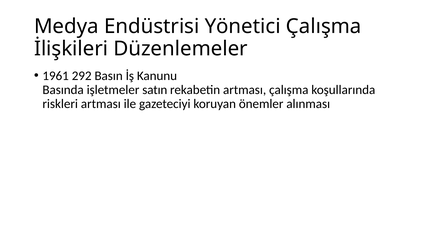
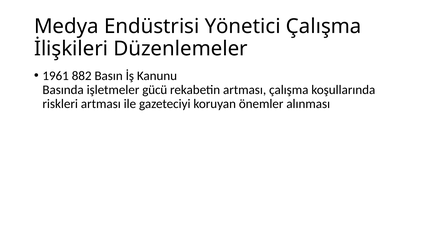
292: 292 -> 882 (82, 76)
satın: satın -> gücü (155, 90)
